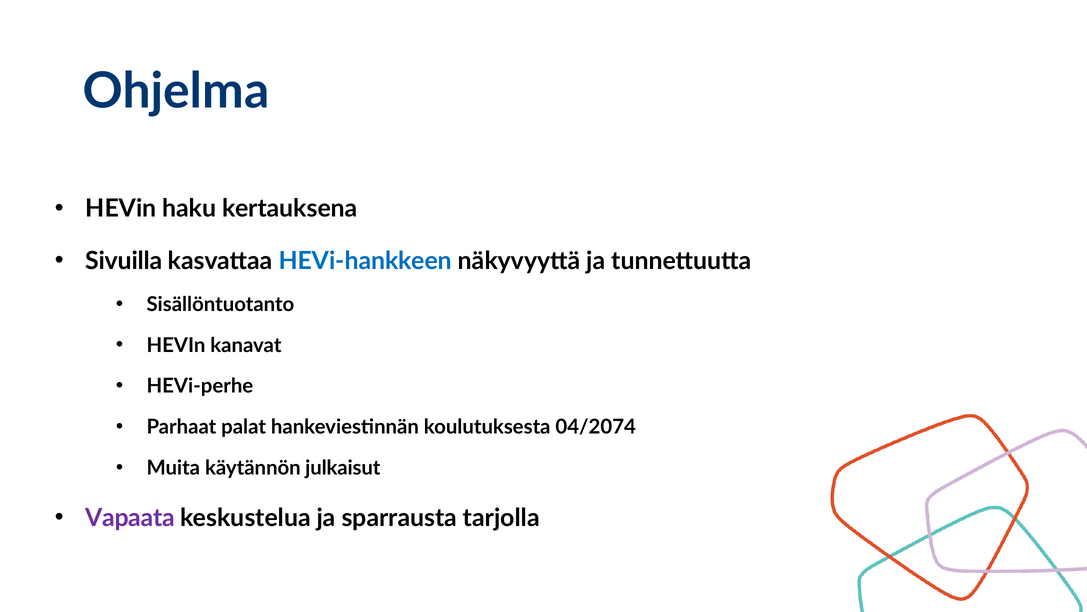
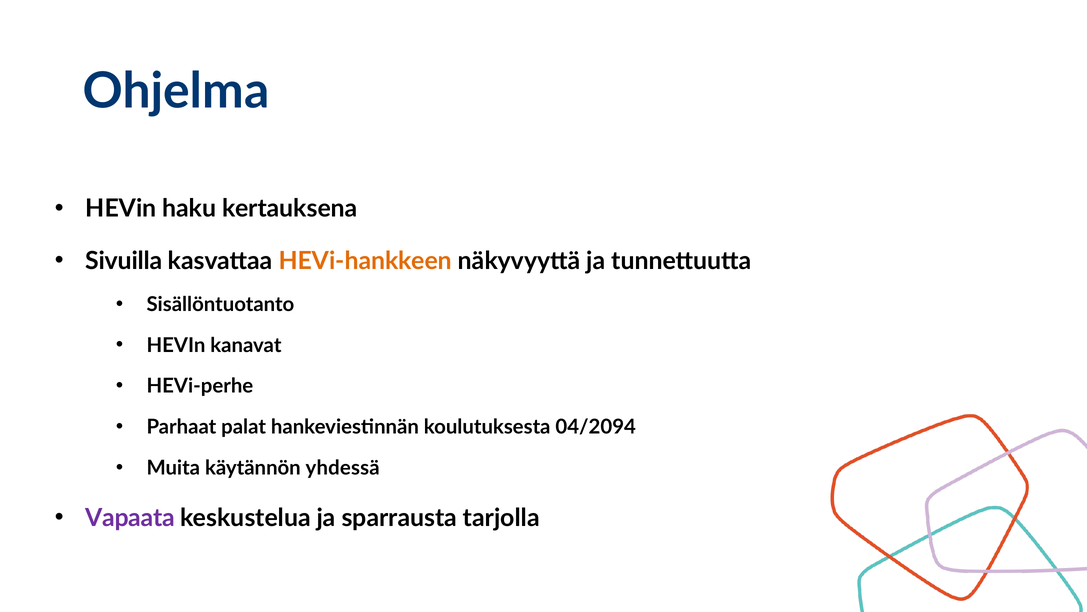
HEVi-hankkeen colour: blue -> orange (365, 261)
04/2074: 04/2074 -> 04/2094 (596, 427)
julkaisut: julkaisut -> yhdessä (343, 468)
